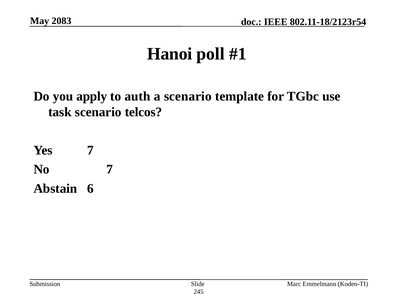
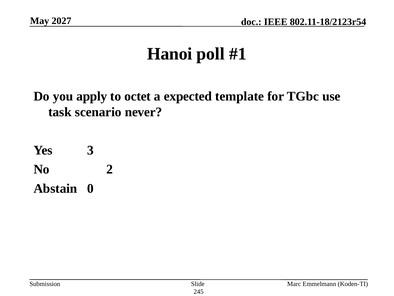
2083: 2083 -> 2027 (61, 21)
auth: auth -> octet (138, 96)
a scenario: scenario -> expected (188, 96)
telcos: telcos -> never (143, 112)
Yes 7: 7 -> 3 (90, 150)
No 7: 7 -> 2 (110, 169)
6: 6 -> 0 (90, 188)
